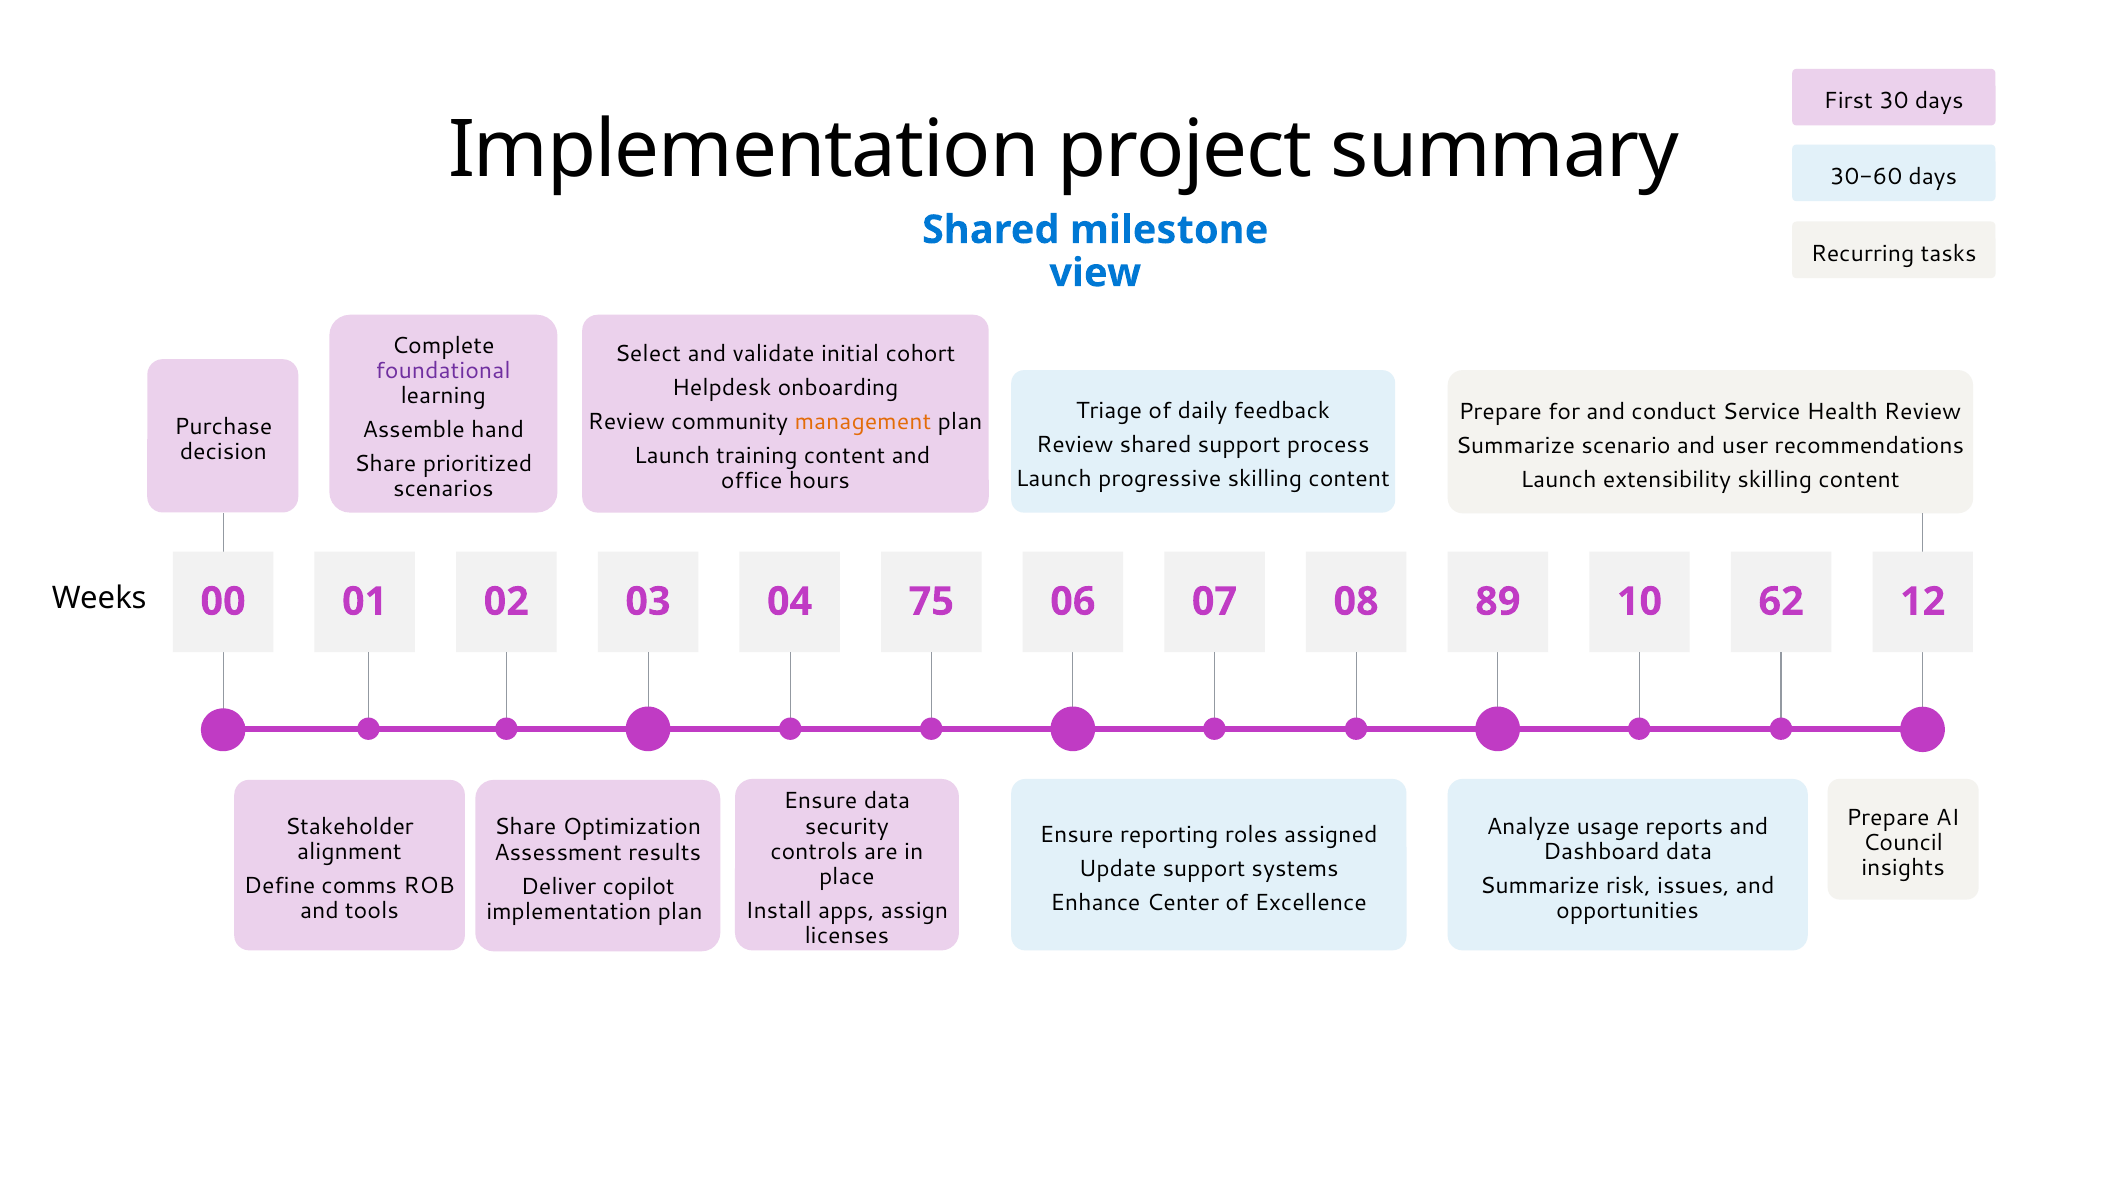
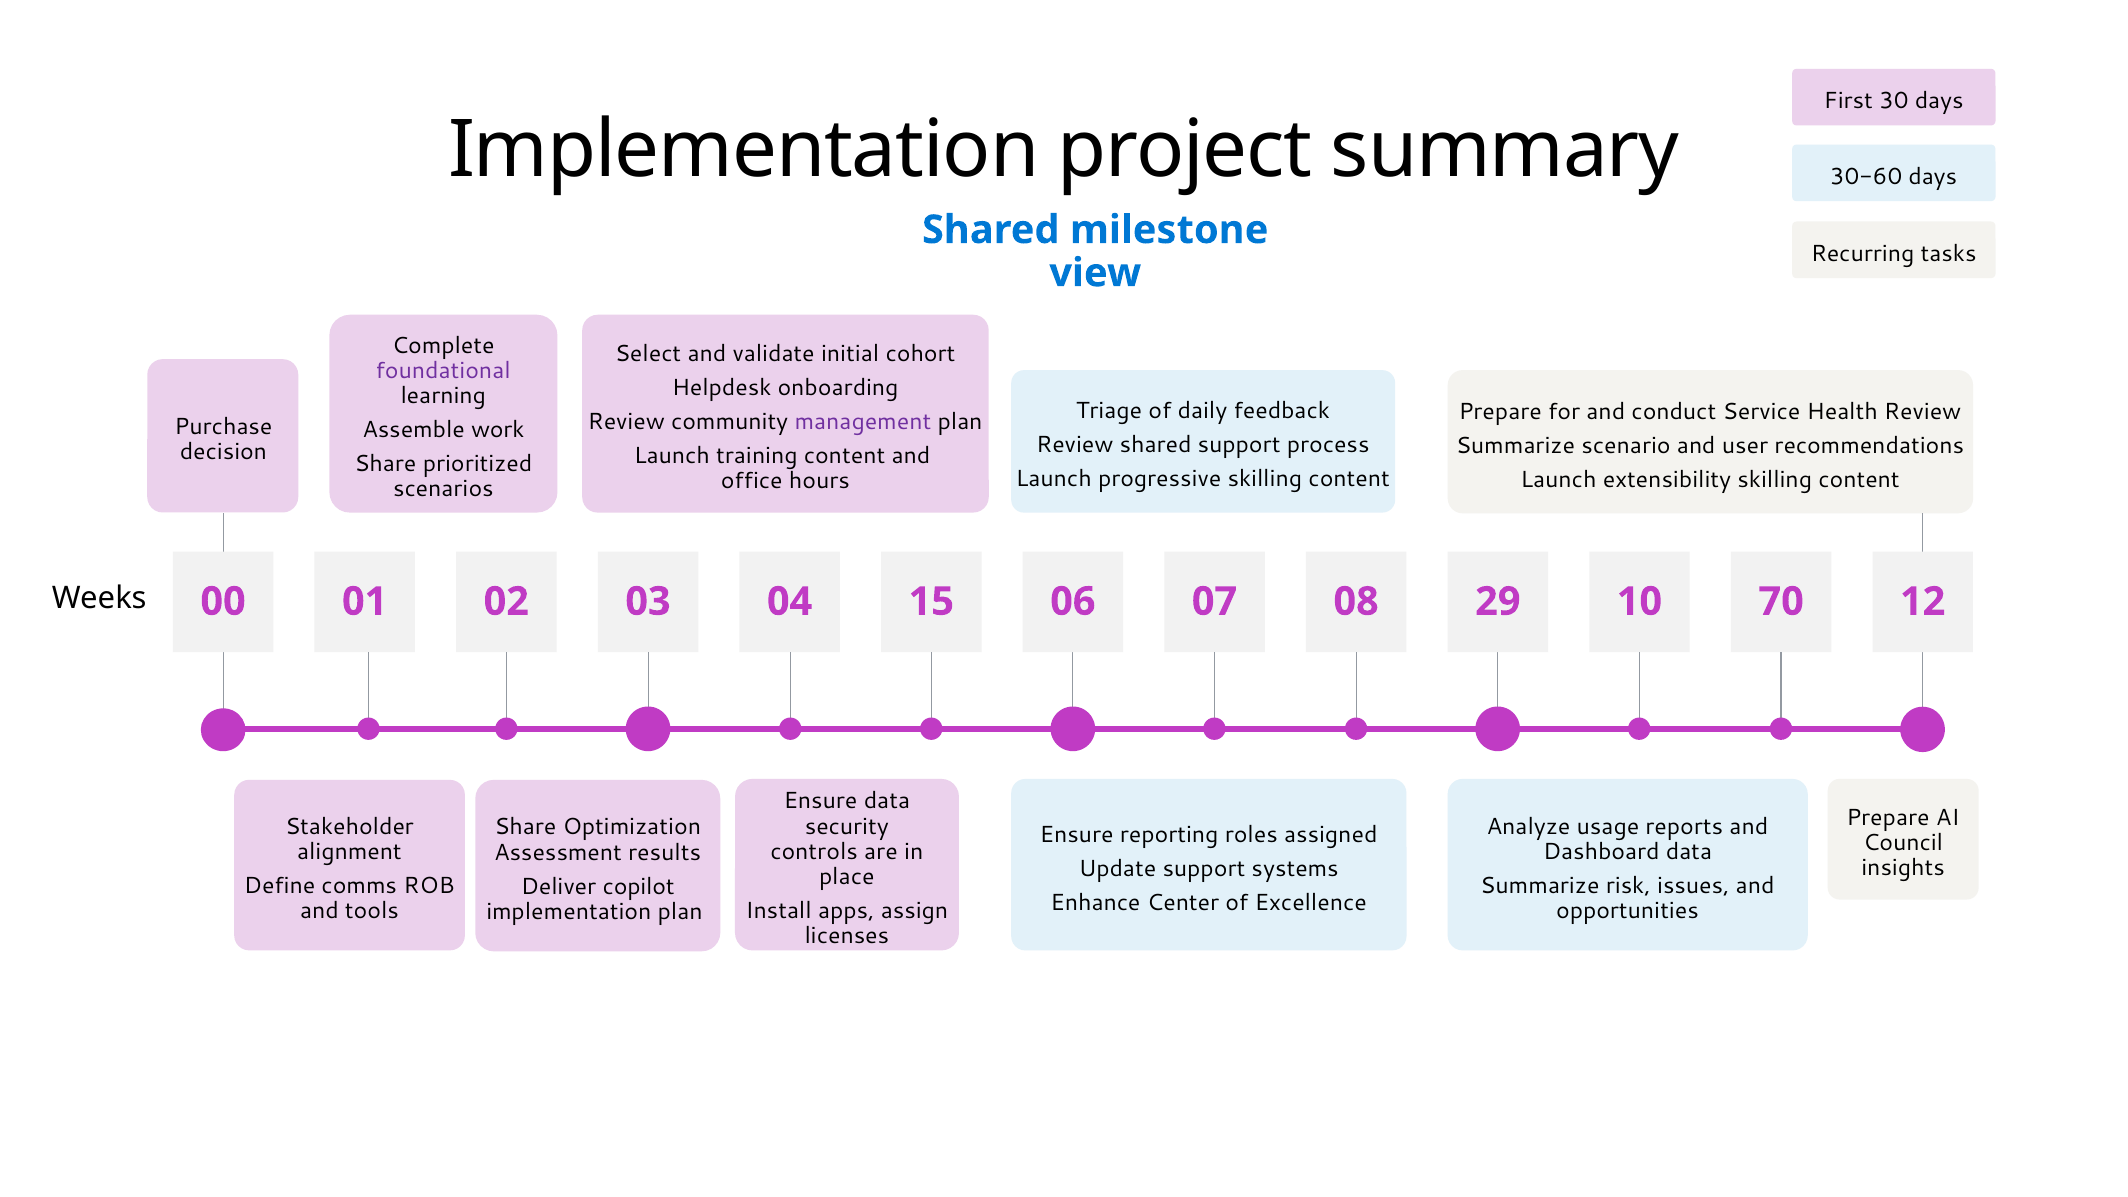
management colour: orange -> purple (863, 422)
hand: hand -> work (498, 430)
89: 89 -> 29 (1498, 602)
75: 75 -> 15 (931, 602)
62: 62 -> 70 (1781, 602)
